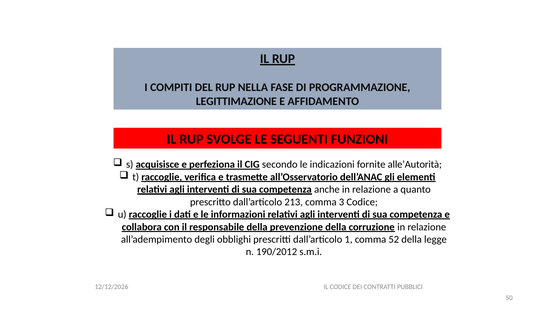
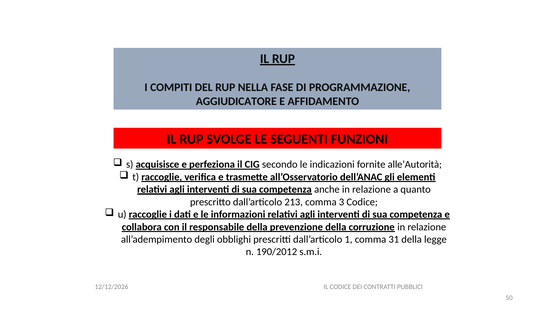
LEGITTIMAZIONE: LEGITTIMAZIONE -> AGGIUDICATORE (236, 101)
52: 52 -> 31 (394, 240)
